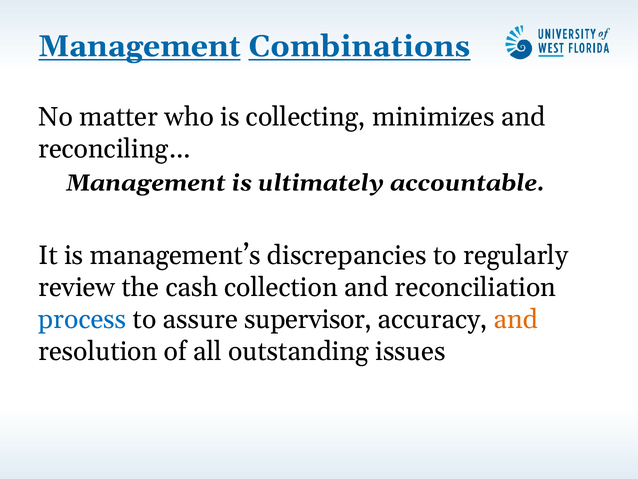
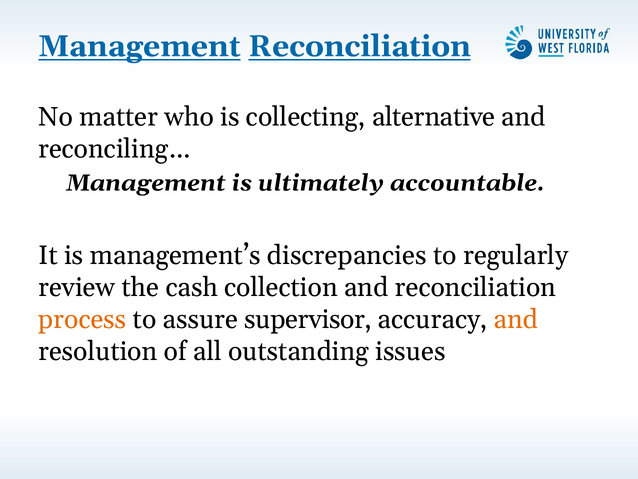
Management Combinations: Combinations -> Reconciliation (360, 46)
minimizes: minimizes -> alternative (434, 117)
process colour: blue -> orange (82, 319)
